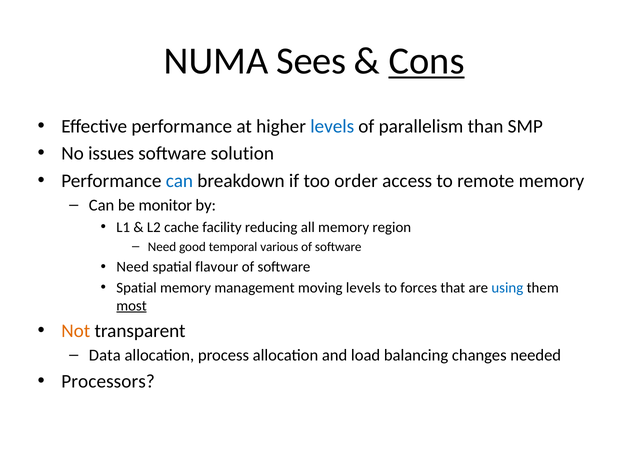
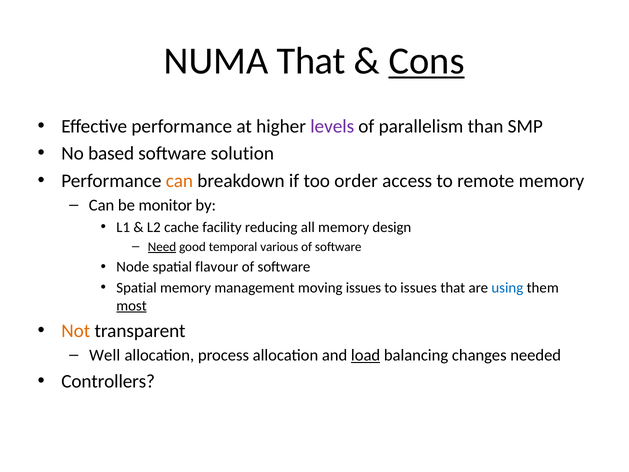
NUMA Sees: Sees -> That (311, 61)
levels colour: blue -> purple (332, 126)
issues: issues -> based (111, 153)
can colour: blue -> orange (179, 181)
region: region -> design (392, 227)
Need underline: none -> present (162, 247)
Need: Need -> Node (133, 267)
moving levels: levels -> issues (363, 288)
to forces: forces -> issues (419, 288)
Data: Data -> Well (105, 355)
load underline: none -> present (366, 355)
Processors: Processors -> Controllers (108, 381)
